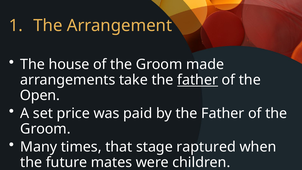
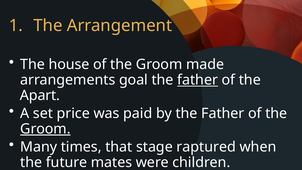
take: take -> goal (133, 80)
Open: Open -> Apart (40, 95)
Groom underline: none -> present (45, 129)
